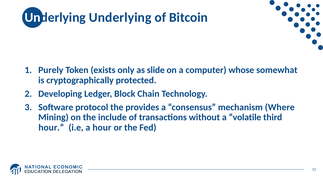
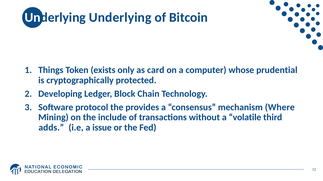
Purely: Purely -> Things (51, 70)
slide: slide -> card (156, 70)
somewhat: somewhat -> prudential (277, 70)
hour: hour -> adds (51, 128)
a hour: hour -> issue (102, 128)
